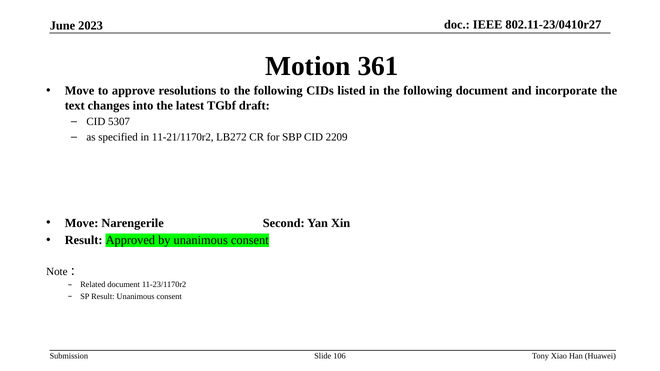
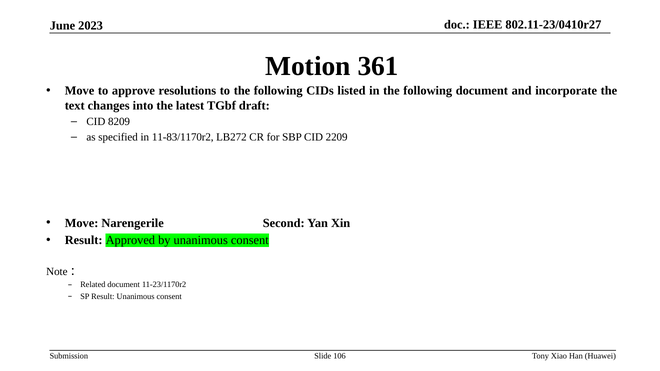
5307: 5307 -> 8209 (119, 122)
11-21/1170r2: 11-21/1170r2 -> 11-83/1170r2 (183, 137)
